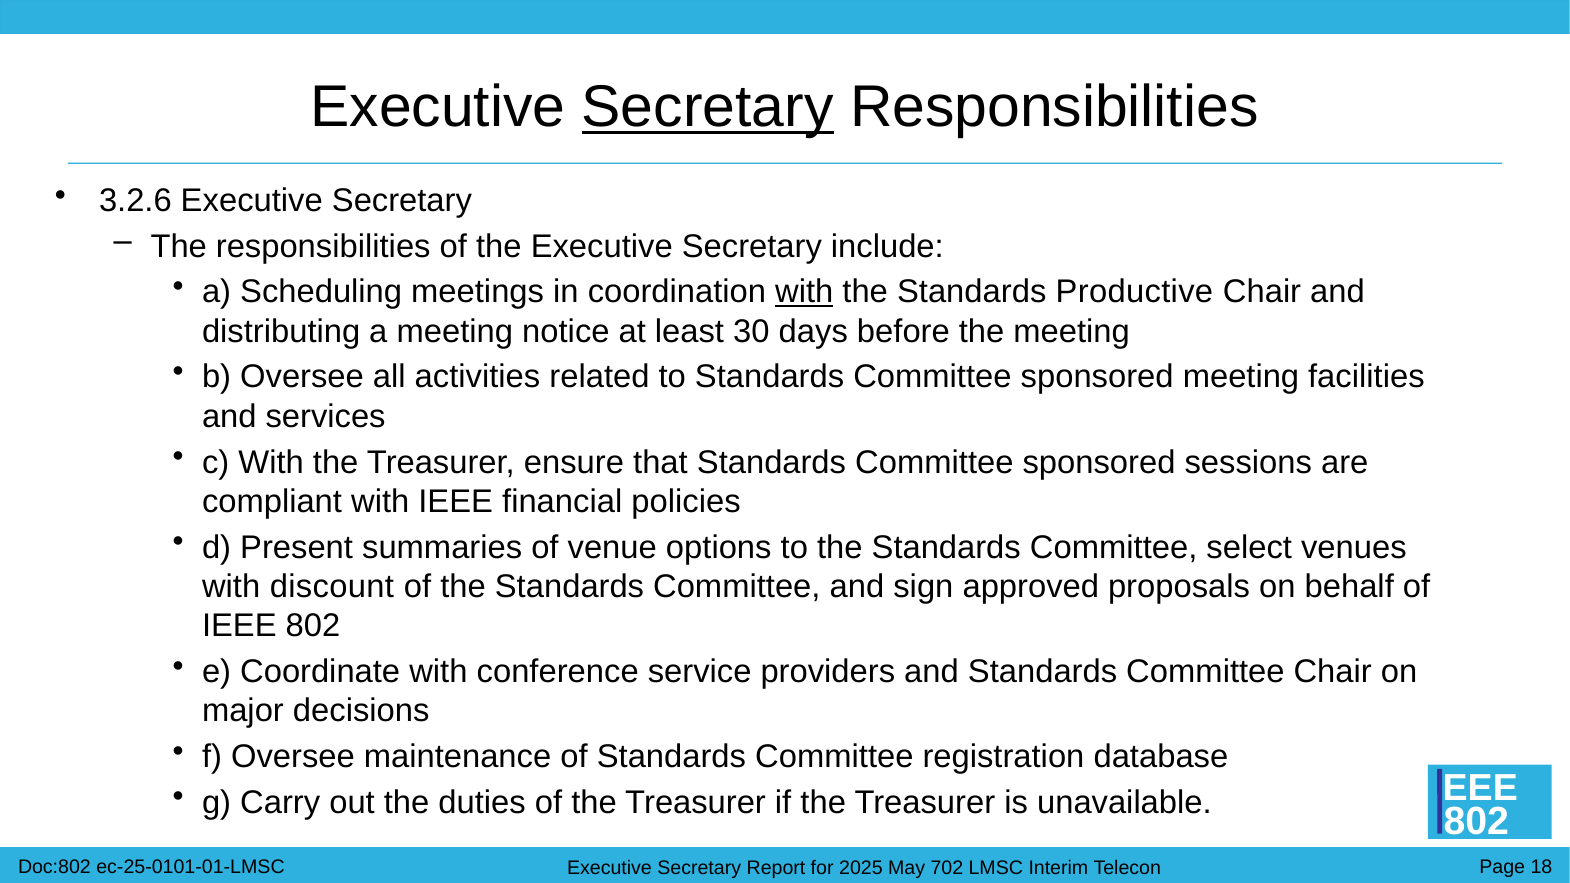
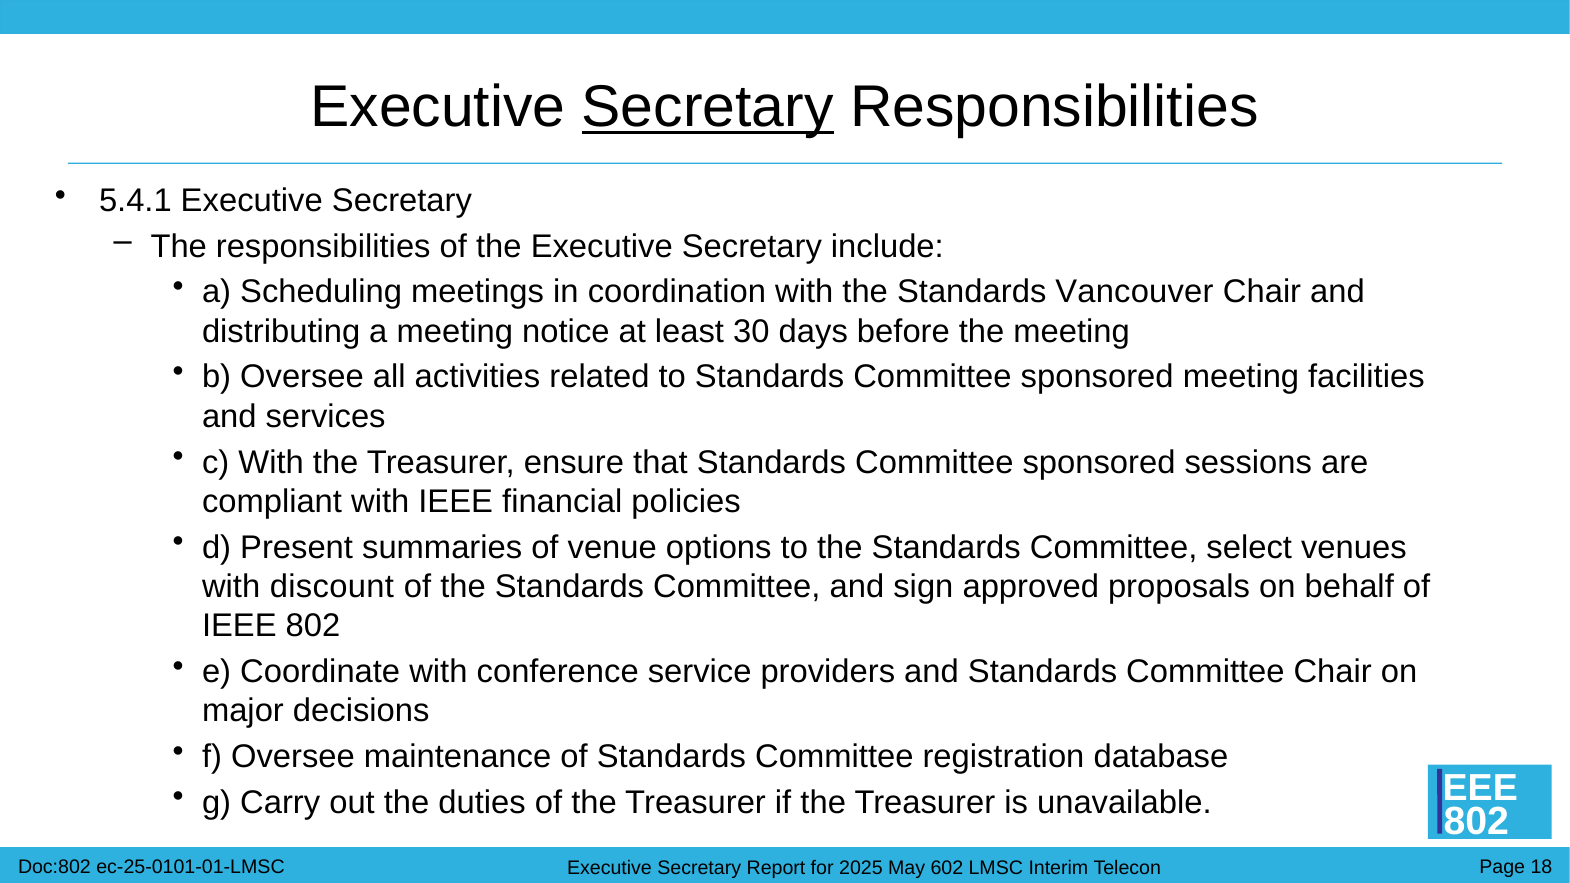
3.2.6: 3.2.6 -> 5.4.1 (135, 201)
with underline: present -> none (804, 292)
Productive: Productive -> Vancouver (1134, 292)
702: 702 -> 602 (947, 868)
